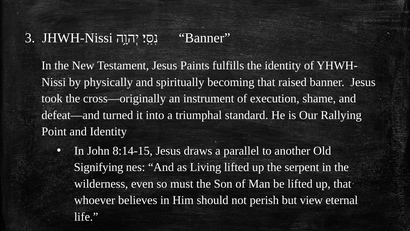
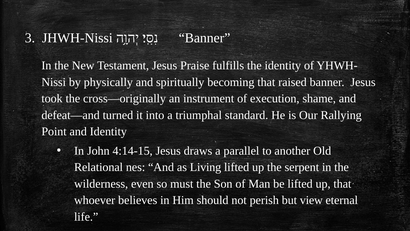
Paints: Paints -> Praise (195, 65)
8:14-15: 8:14-15 -> 4:14-15 (133, 151)
Signifying: Signifying -> Relational (99, 167)
